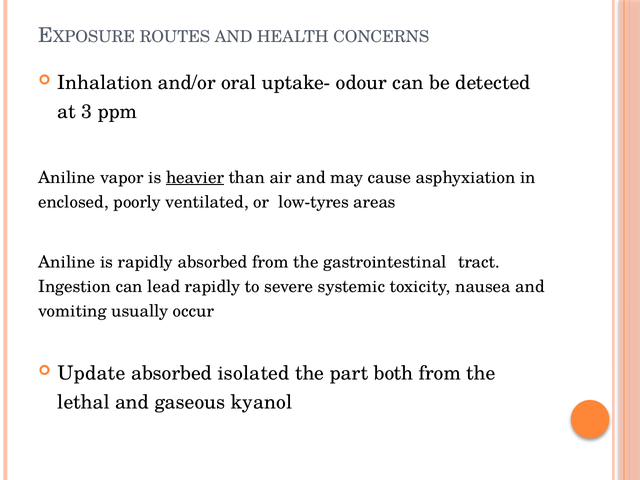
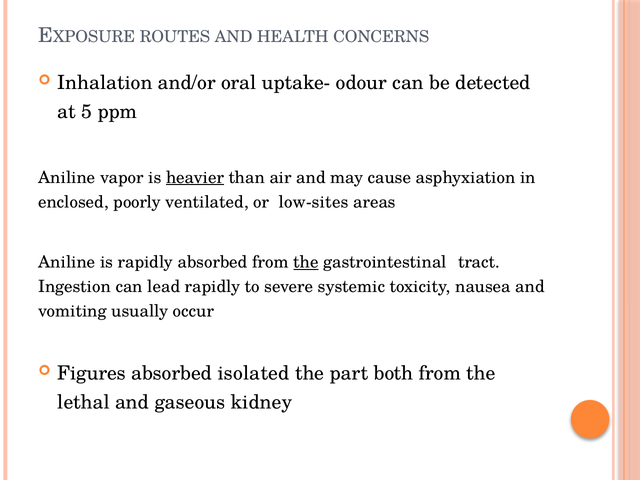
3: 3 -> 5 (87, 112)
low-tyres: low-tyres -> low-sites (314, 202)
the underline: none -> present (306, 262)
Update: Update -> Figures (92, 374)
kyanol: kyanol -> kidney (261, 402)
